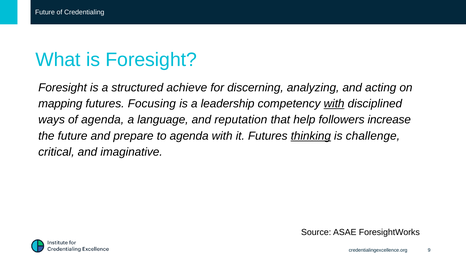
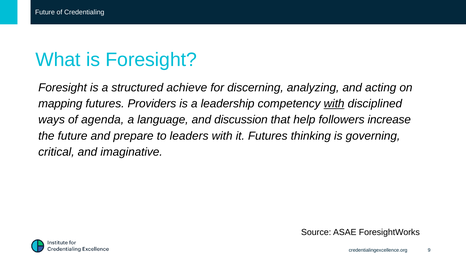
Focusing: Focusing -> Providers (152, 104)
reputation: reputation -> discussion (241, 120)
to agenda: agenda -> leaders (189, 136)
thinking underline: present -> none (311, 136)
challenge: challenge -> governing (373, 136)
